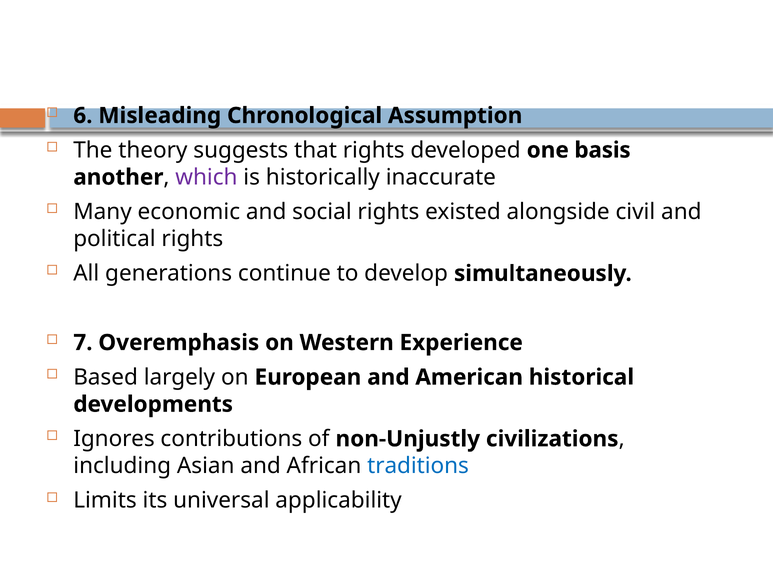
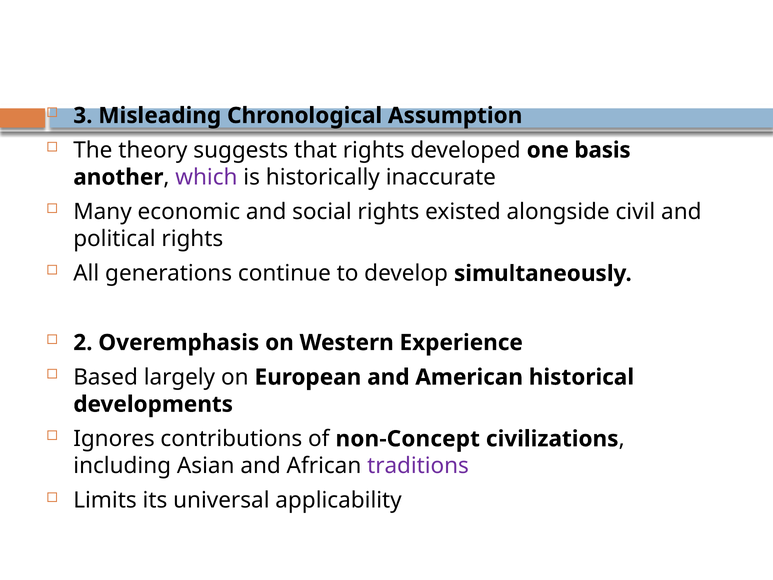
6: 6 -> 3 (83, 116)
7: 7 -> 2 (83, 343)
non-Unjustly: non-Unjustly -> non-Concept (408, 439)
traditions colour: blue -> purple (418, 466)
